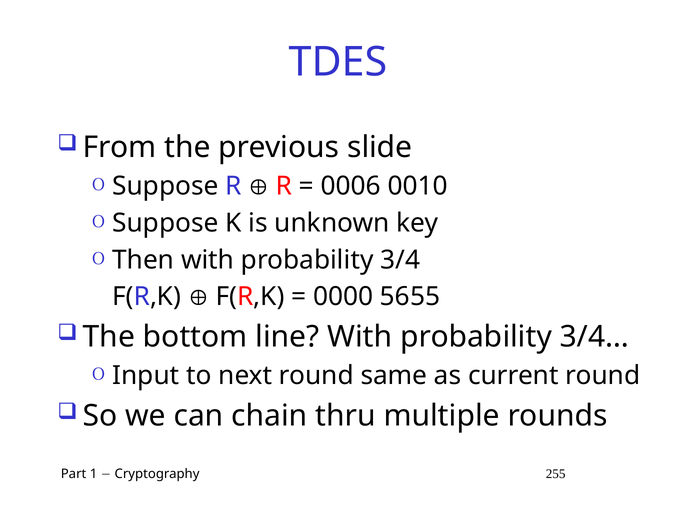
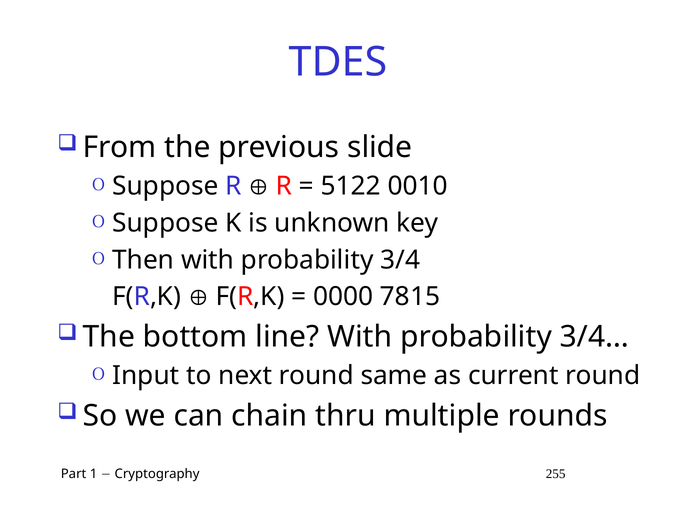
0006: 0006 -> 5122 (351, 186)
5655: 5655 -> 7815 (410, 297)
